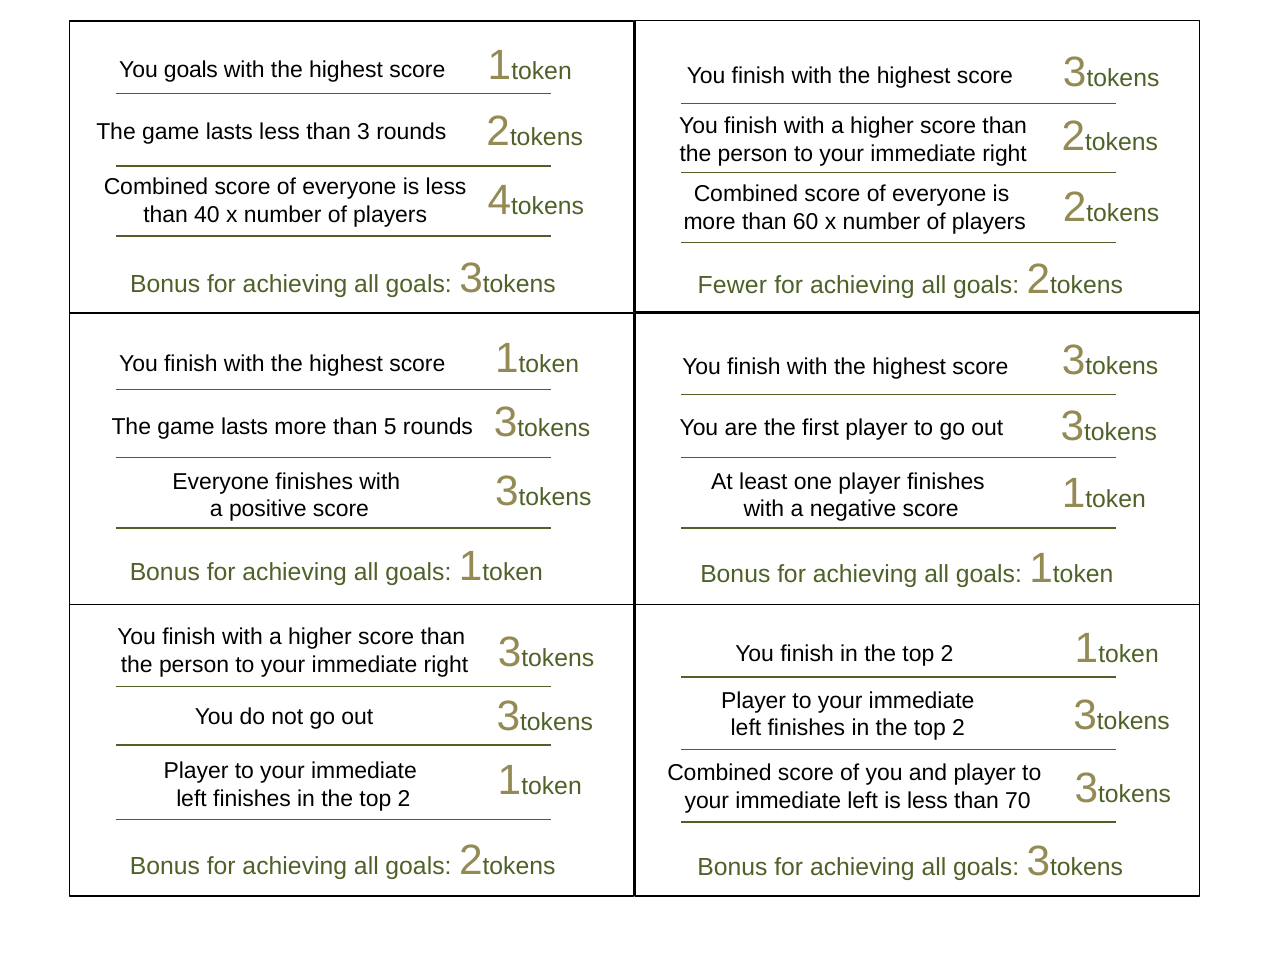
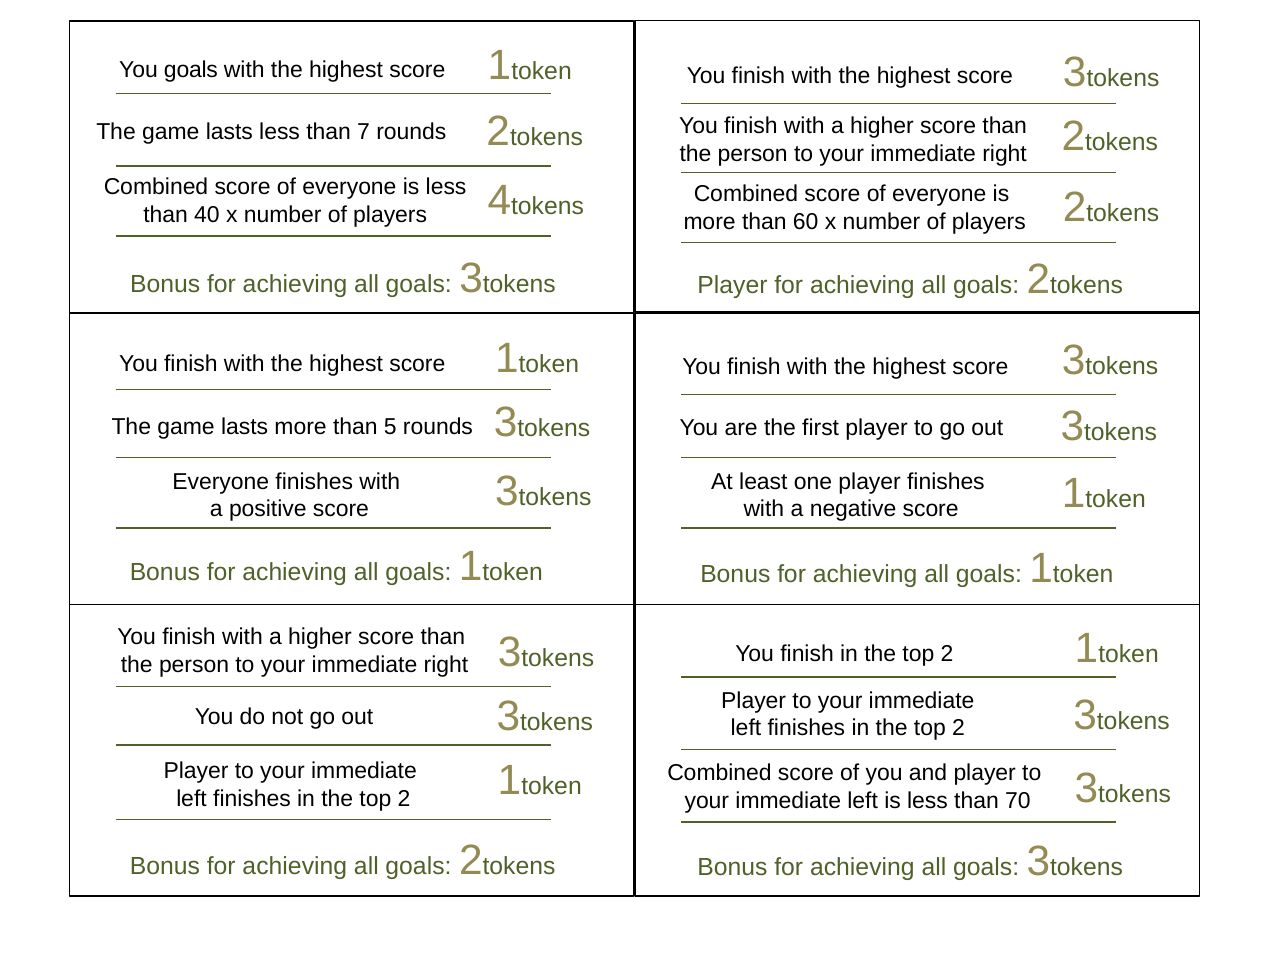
than 3: 3 -> 7 (364, 132)
Fewer: Fewer -> Player (733, 285)
